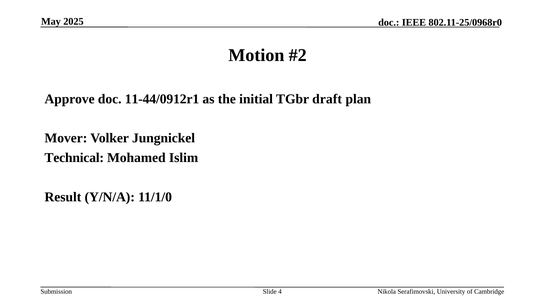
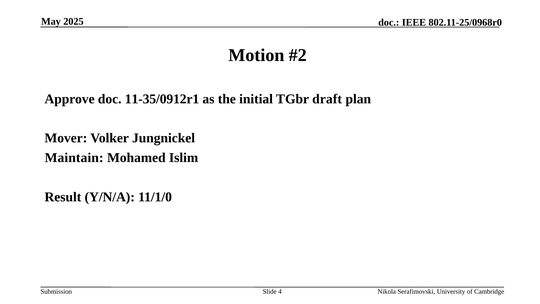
11-44/0912r1: 11-44/0912r1 -> 11-35/0912r1 (162, 99)
Technical: Technical -> Maintain (74, 158)
